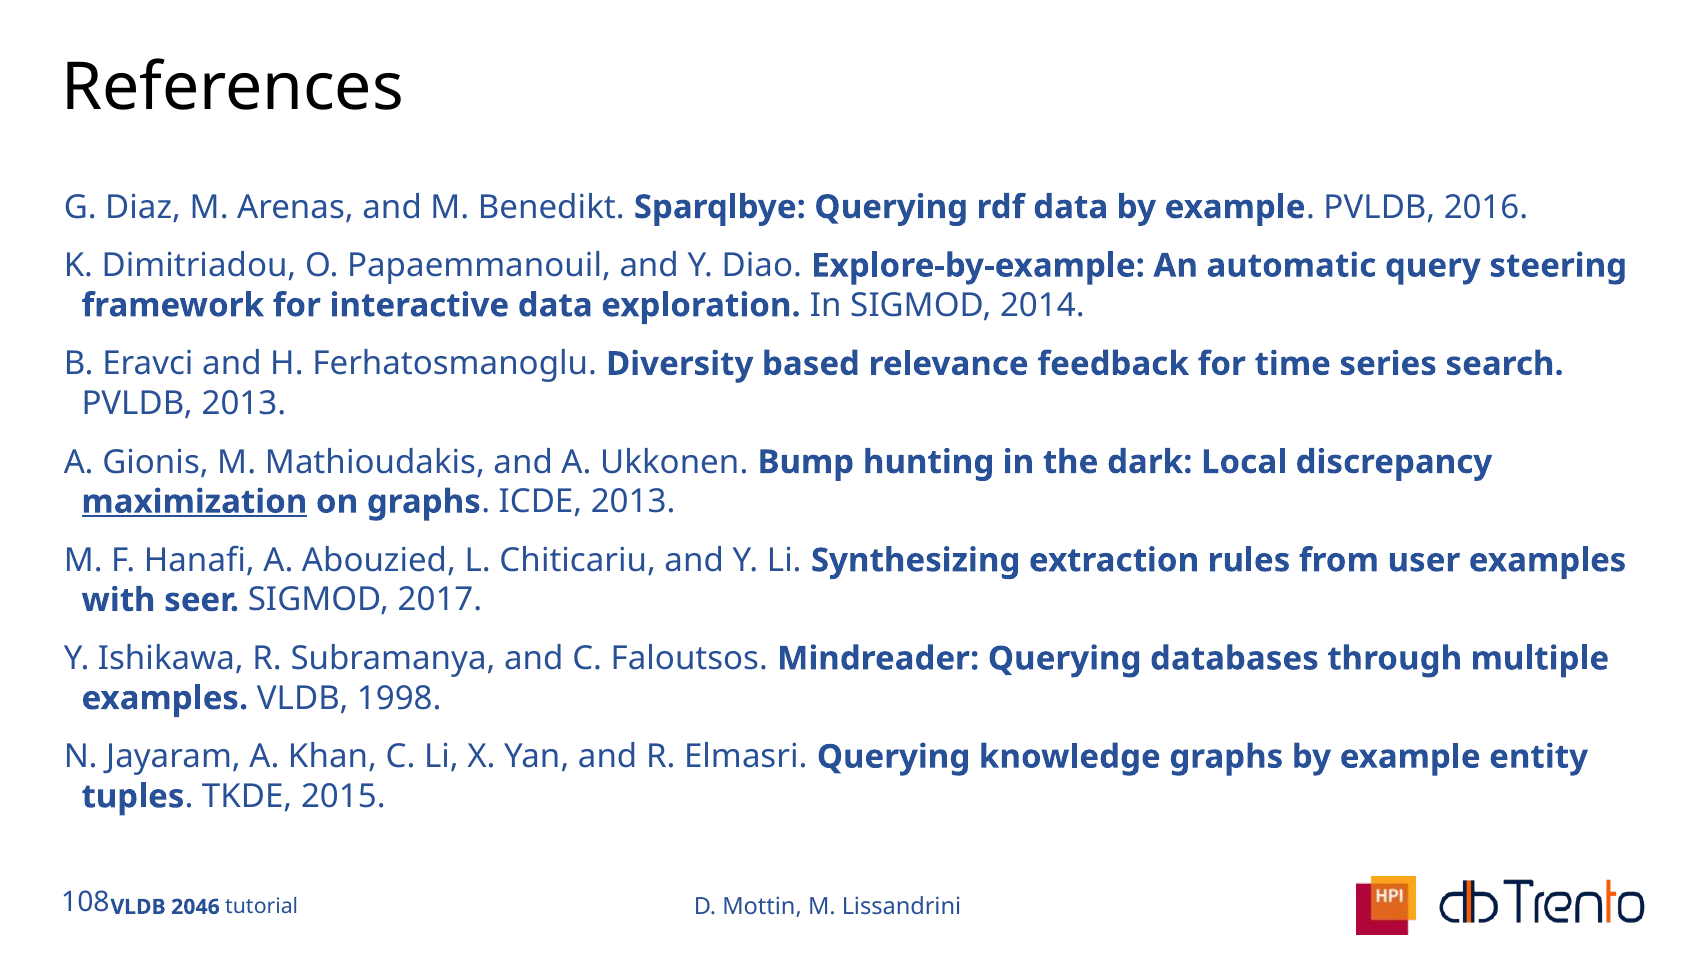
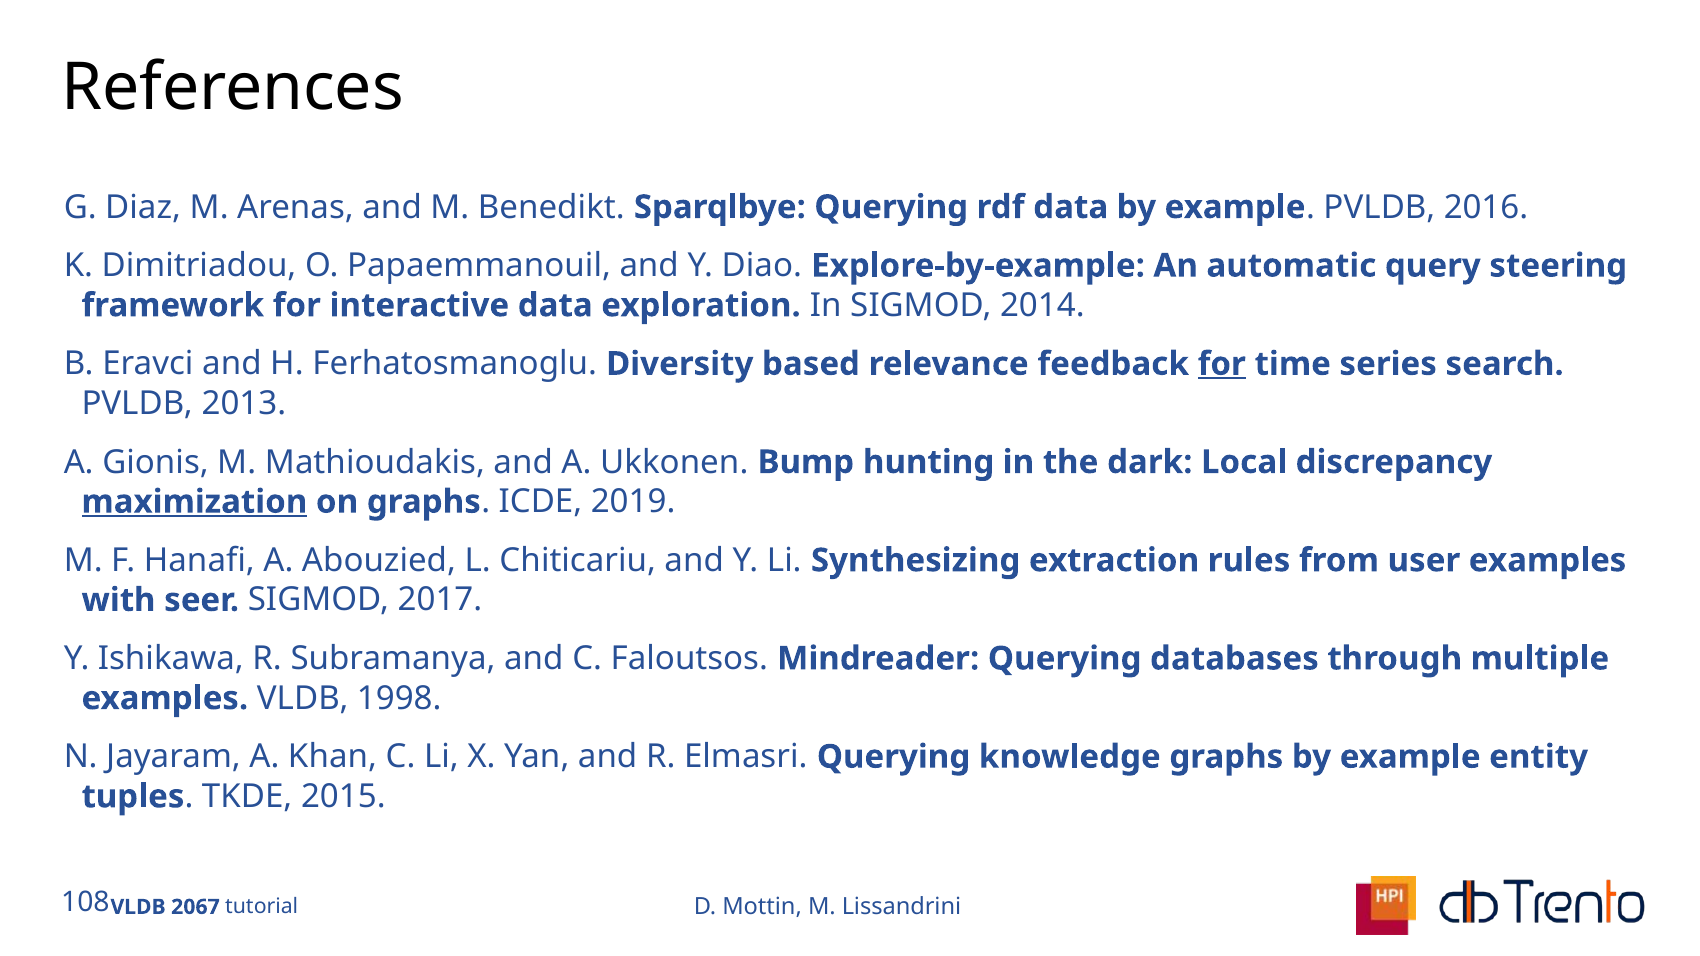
for underline: none -> present (1222, 364)
ICDE 2013: 2013 -> 2019 (633, 502)
2046: 2046 -> 2067 (195, 907)
